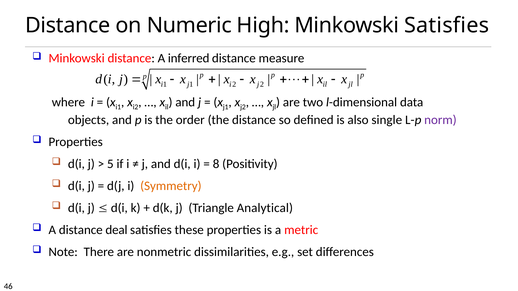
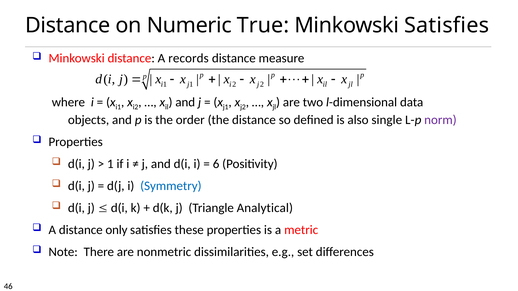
High: High -> True (263, 25)
inferred: inferred -> records (189, 58)
5: 5 -> 1 (110, 164)
8: 8 -> 6 (216, 164)
Symmetry colour: orange -> blue (171, 186)
deal: deal -> only (116, 230)
